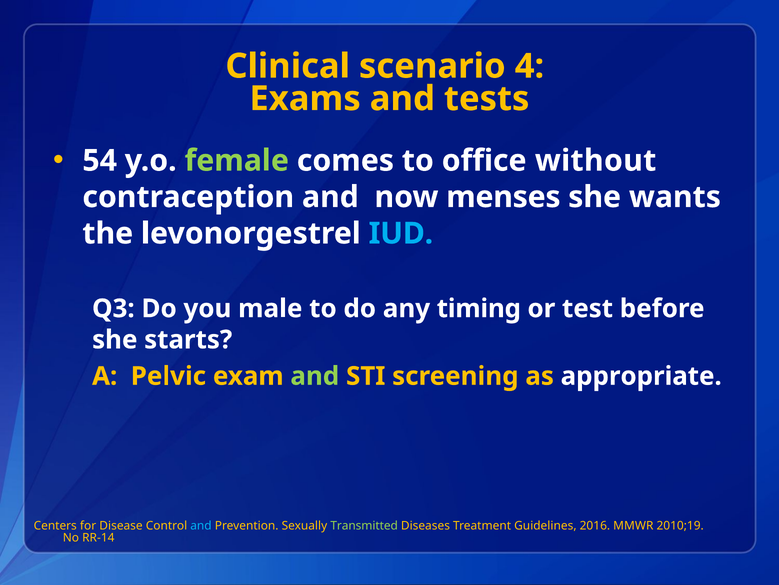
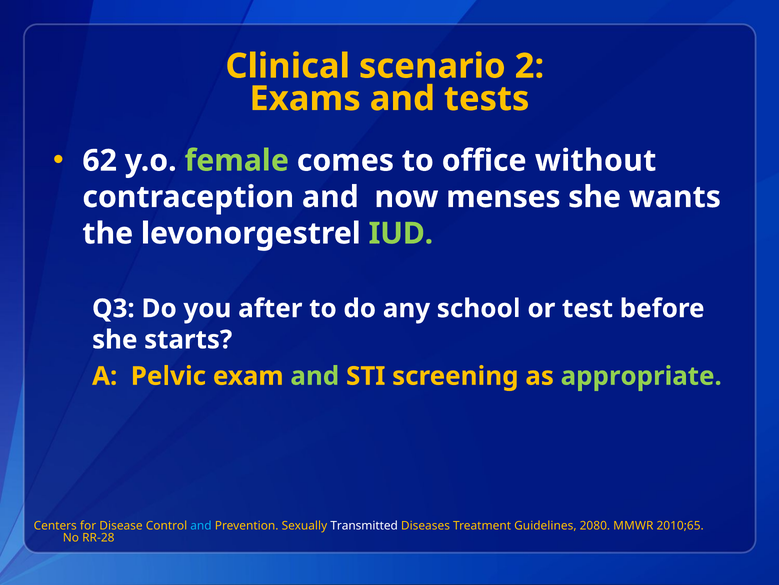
4: 4 -> 2 (529, 66)
54: 54 -> 62 (100, 160)
IUD colour: light blue -> light green (401, 233)
male: male -> after (270, 308)
timing: timing -> school (479, 308)
appropriate colour: white -> light green (641, 376)
Transmitted colour: light green -> white (364, 525)
2016: 2016 -> 2080 (595, 525)
2010;19: 2010;19 -> 2010;65 (680, 525)
RR-14: RR-14 -> RR-28 (98, 537)
